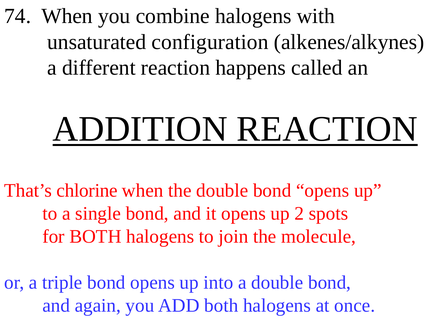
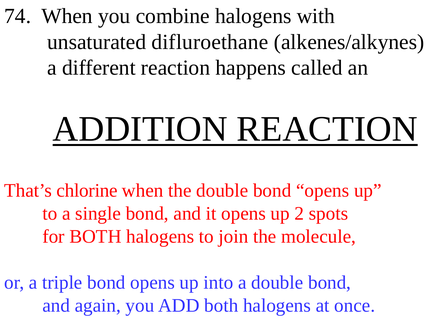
configuration: configuration -> difluroethane (210, 42)
